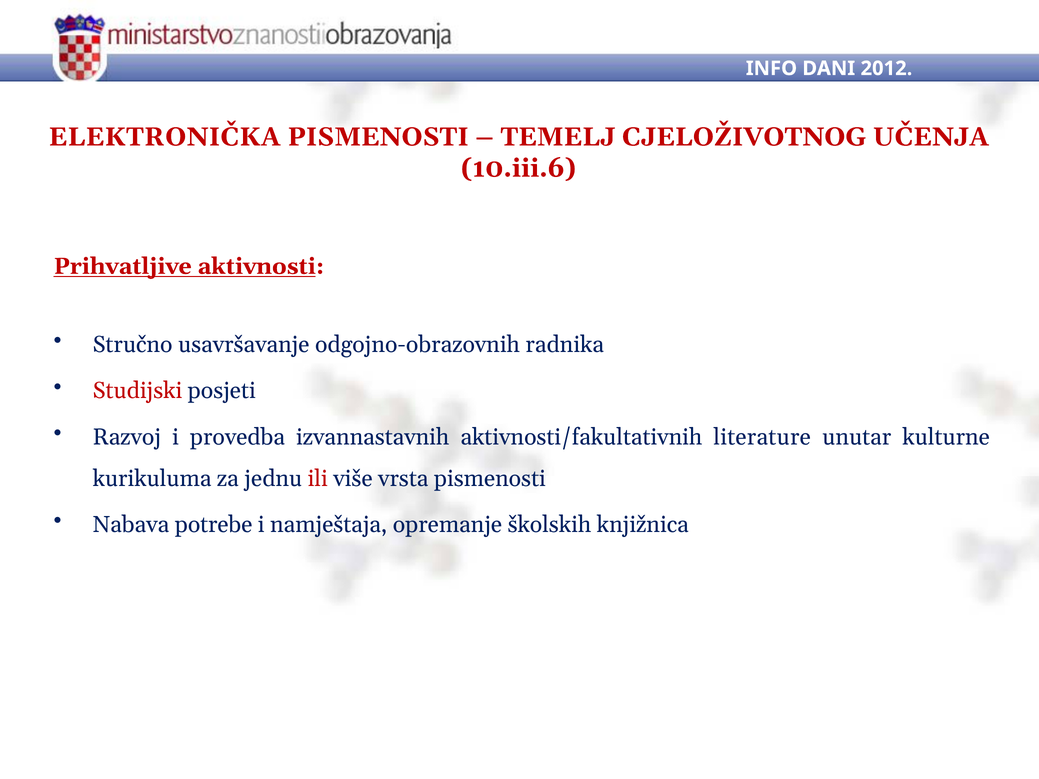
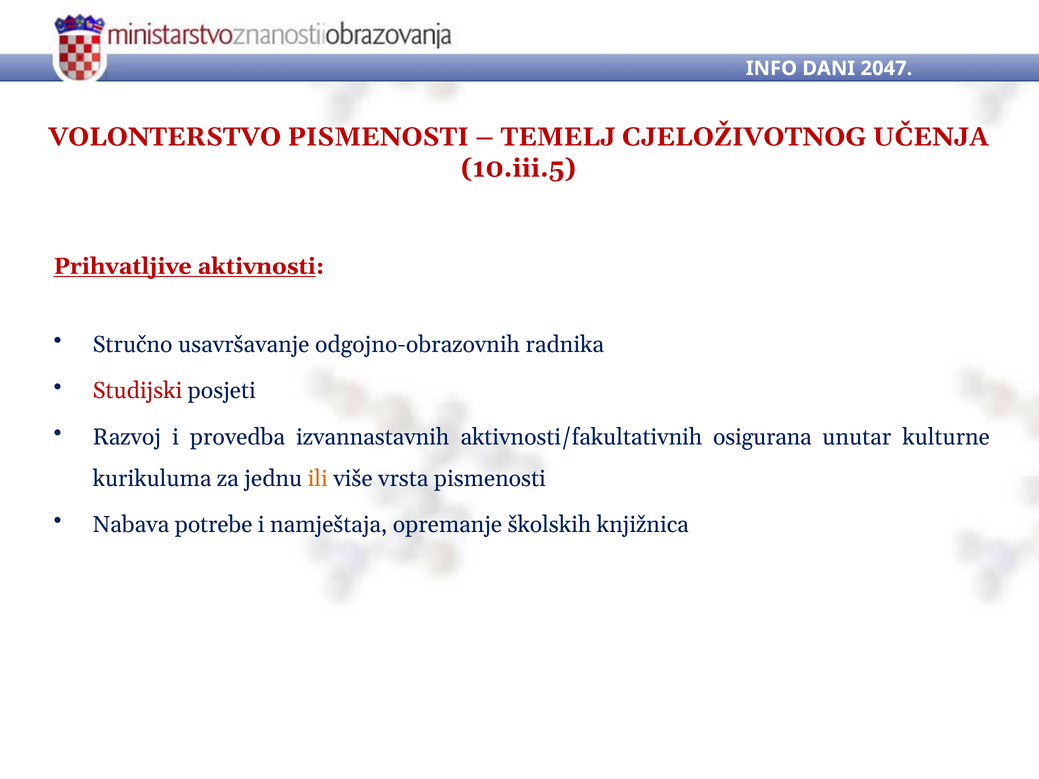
2012: 2012 -> 2047 (886, 68)
ELEKTRONIČKA: ELEKTRONIČKA -> VOLONTERSTVO (165, 137)
10.iii.6: 10.iii.6 -> 10.iii.5 (518, 168)
literature: literature -> osigurana (762, 437)
ili colour: red -> orange (318, 479)
